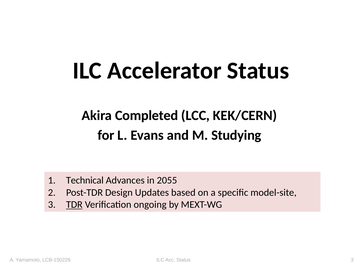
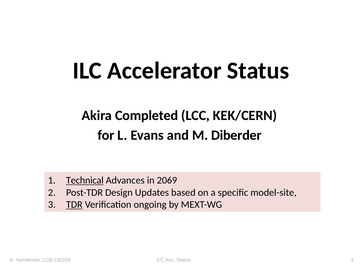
Studying: Studying -> Diberder (236, 135)
Technical underline: none -> present (85, 180)
2055: 2055 -> 2069 (167, 180)
